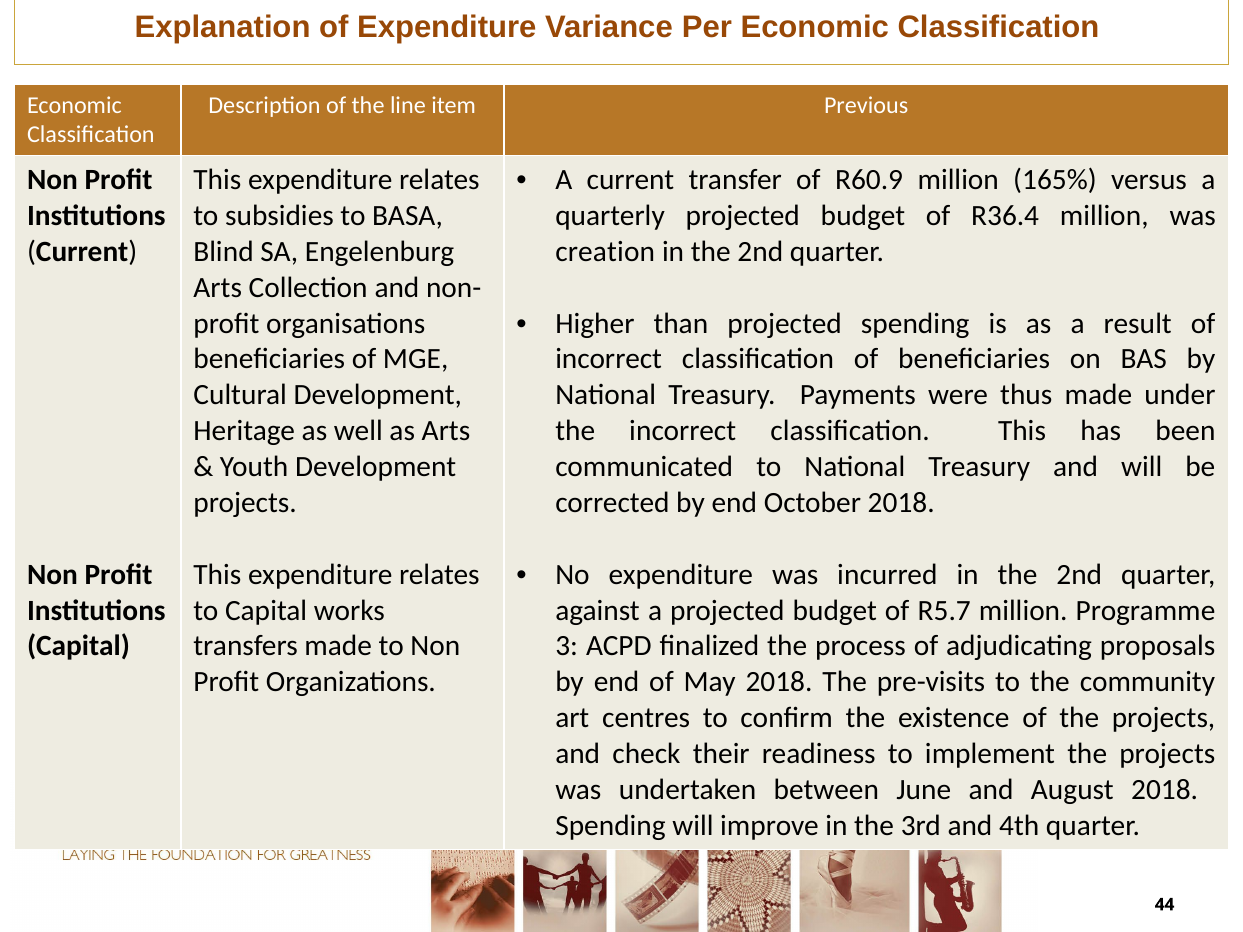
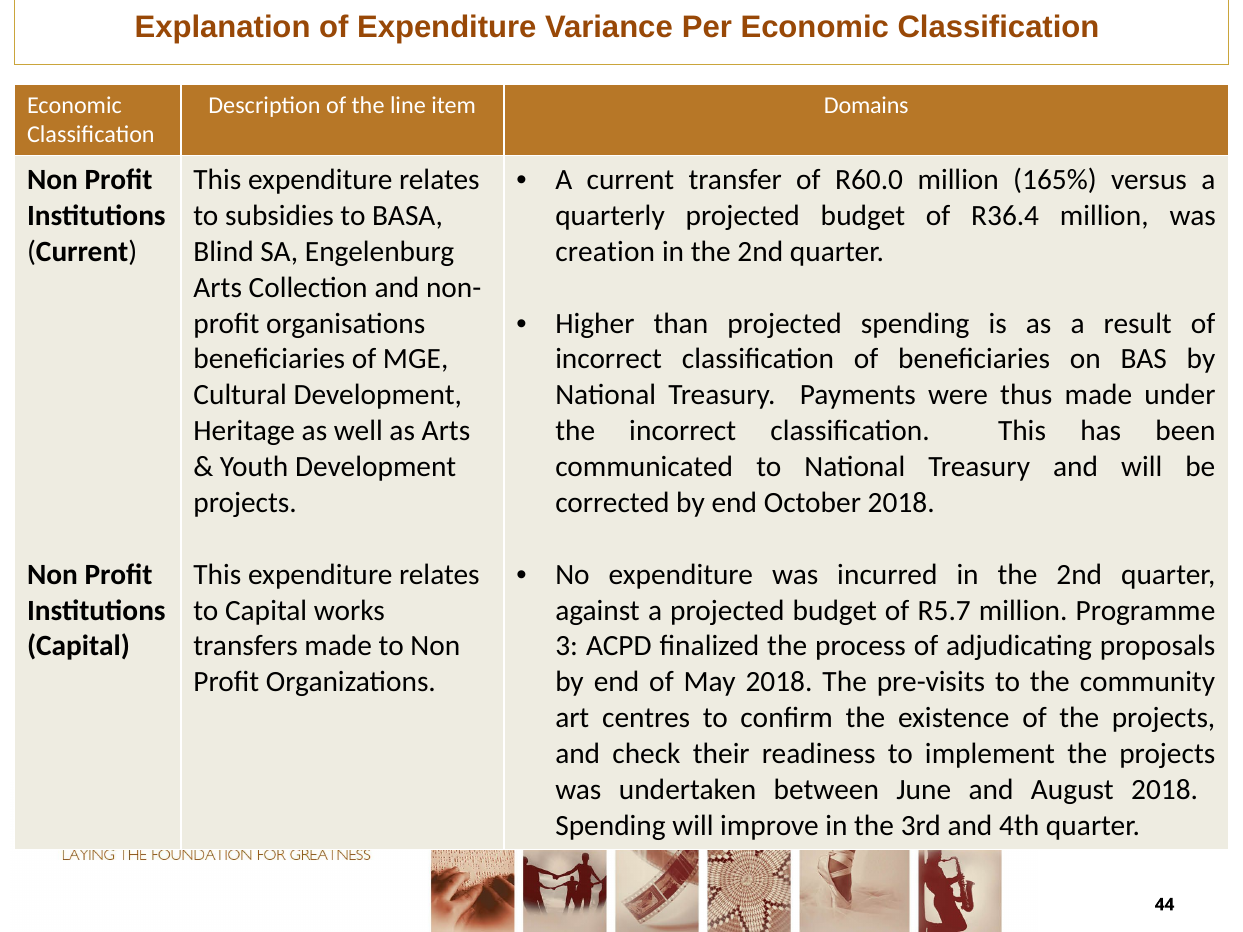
Previous: Previous -> Domains (866, 106)
R60.9: R60.9 -> R60.0 (869, 180)
